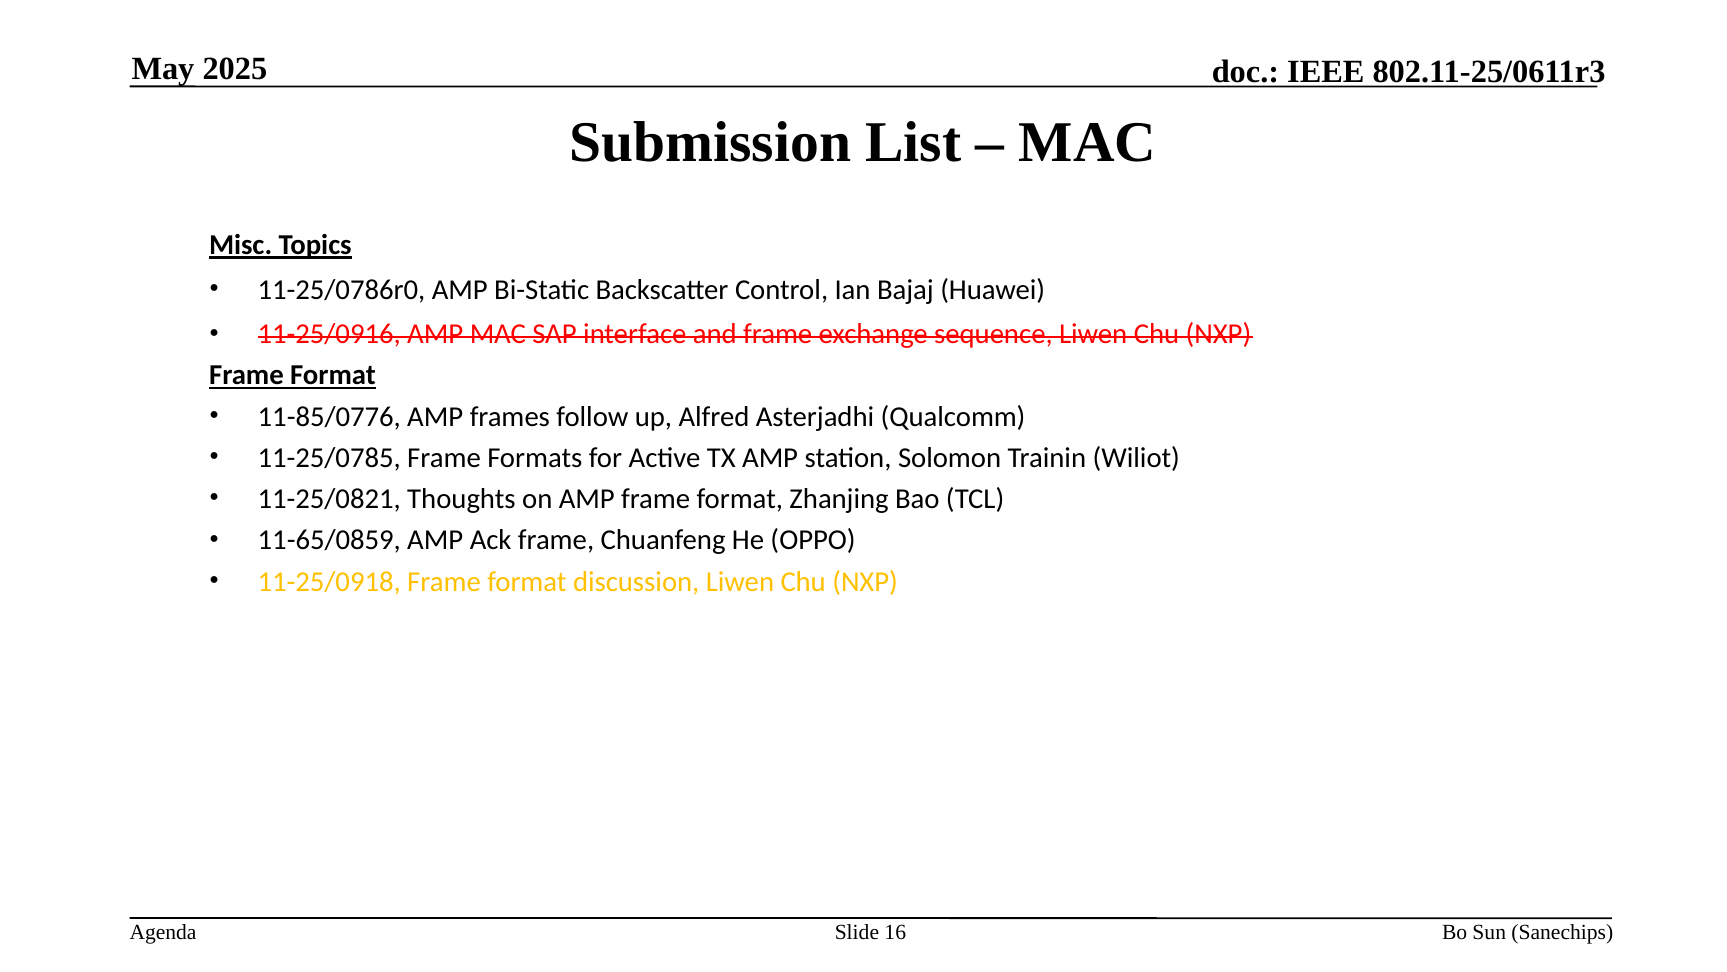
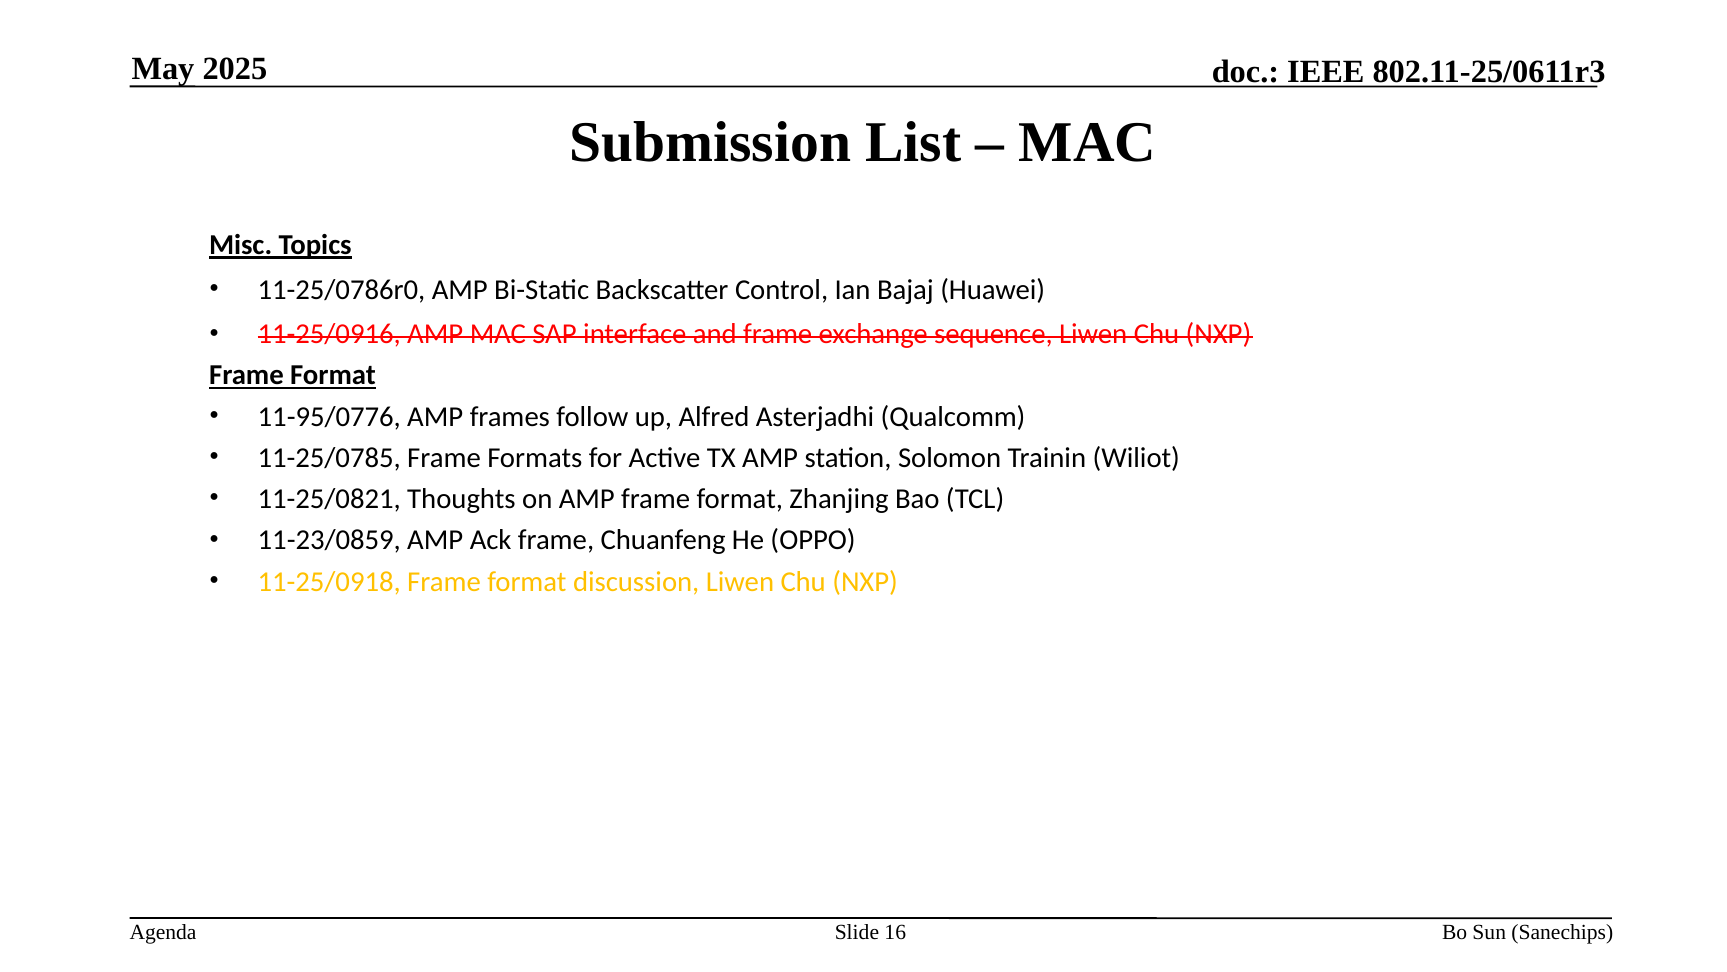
11-85/0776: 11-85/0776 -> 11-95/0776 (329, 416)
11-65/0859: 11-65/0859 -> 11-23/0859 (329, 540)
